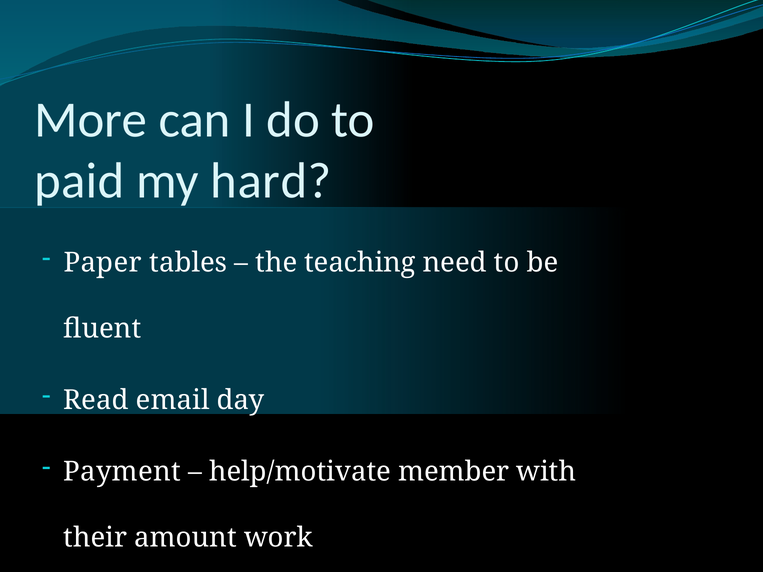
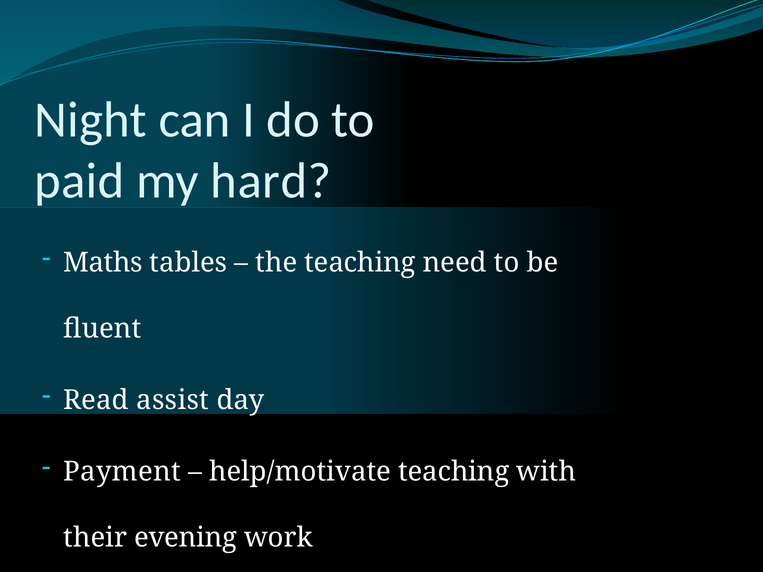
More: More -> Night (91, 120)
Paper: Paper -> Maths (103, 263)
email: email -> assist (173, 400)
help/motivate member: member -> teaching (454, 472)
amount: amount -> evening (186, 538)
